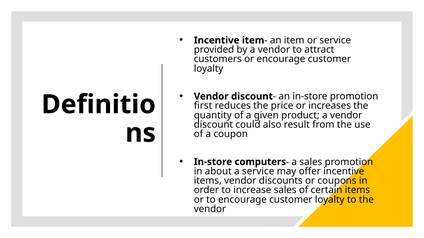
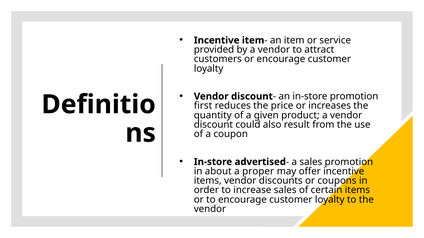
computers: computers -> advertised (260, 162)
a service: service -> proper (258, 172)
